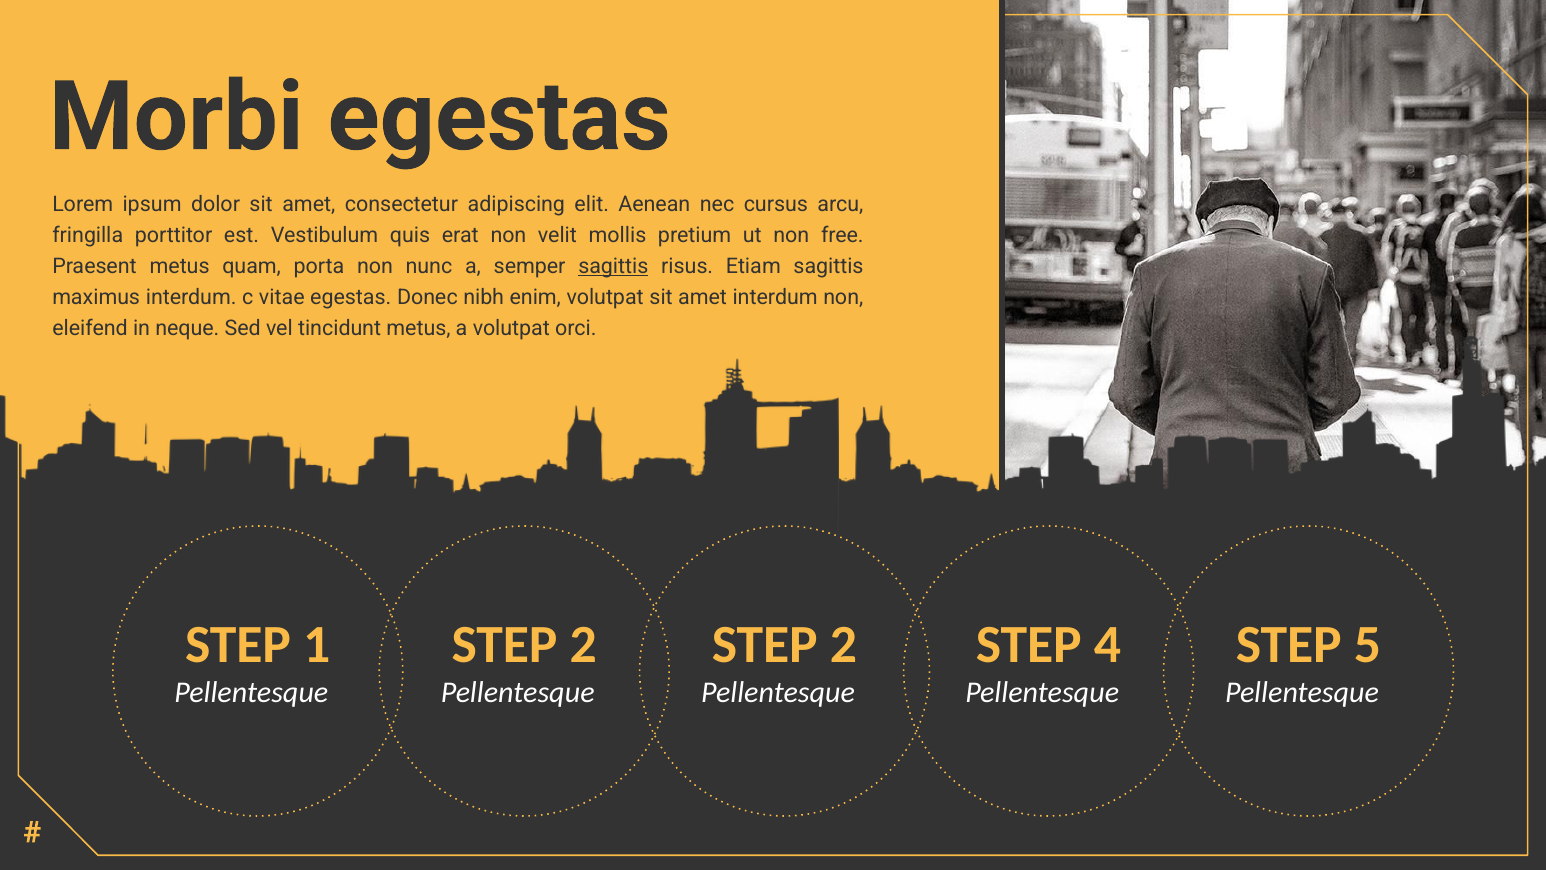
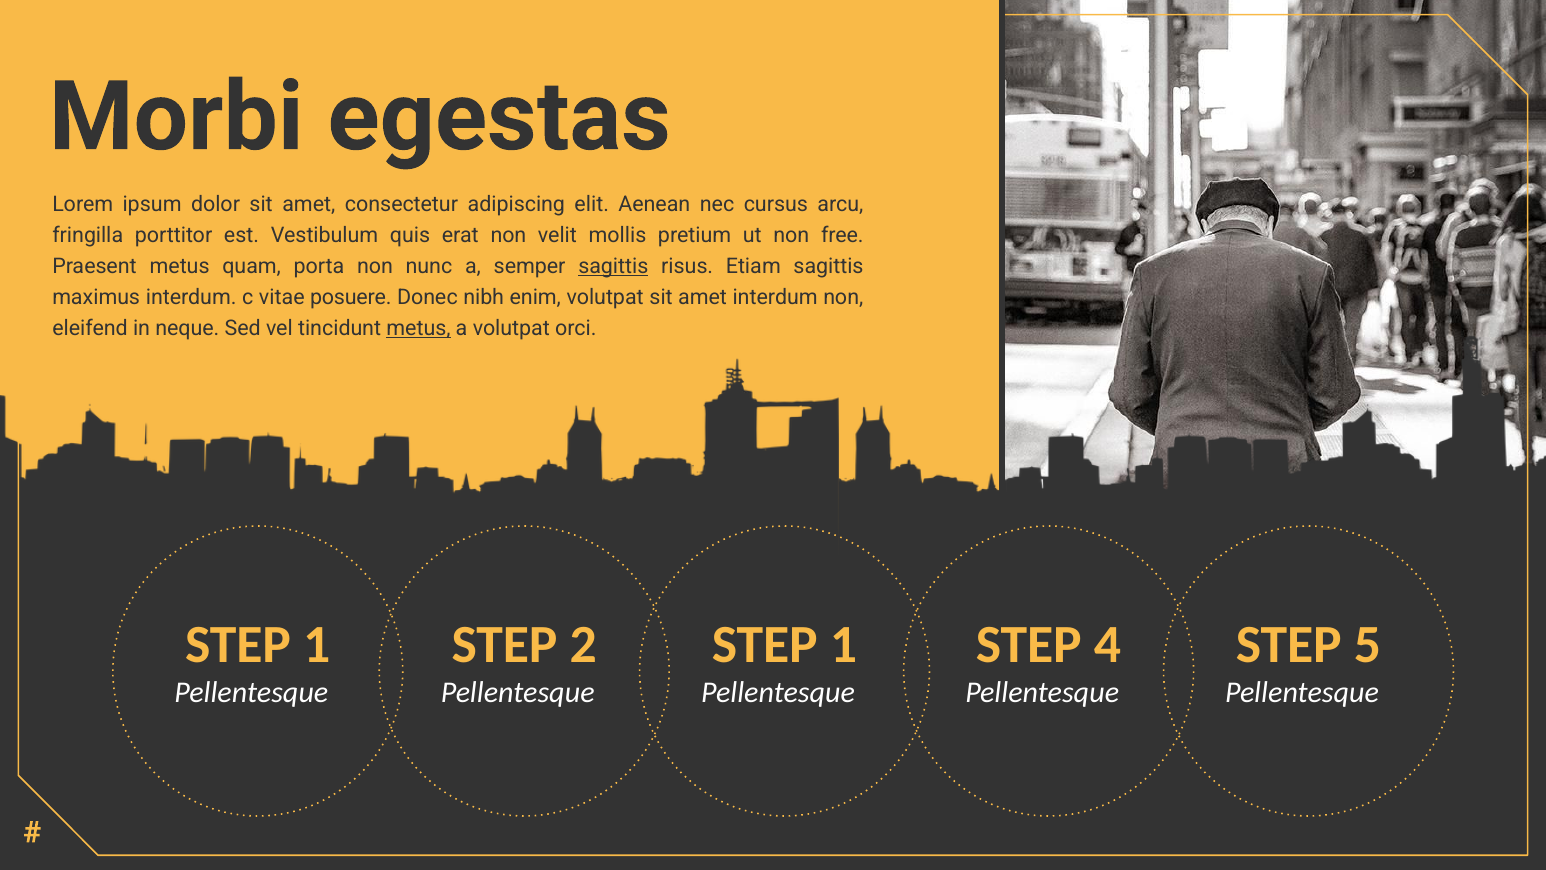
vitae egestas: egestas -> posuere (351, 297)
metus underline: none -> present (419, 328)
2: 2 -> 1 (843, 645)
